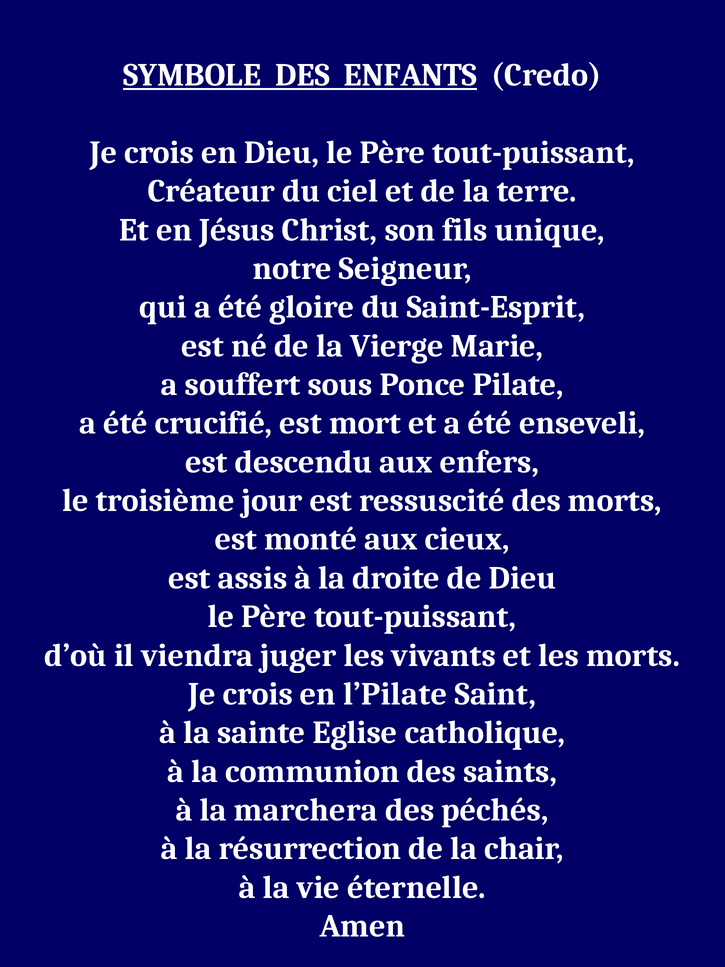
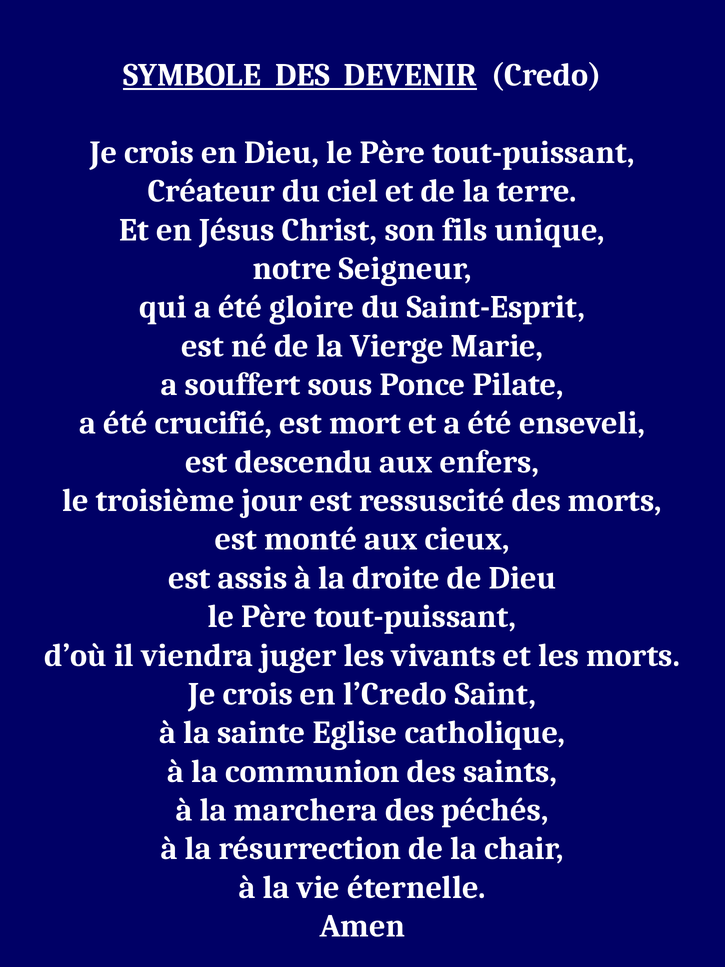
ENFANTS: ENFANTS -> DEVENIR (410, 75)
l’Pilate: l’Pilate -> l’Credo (395, 694)
